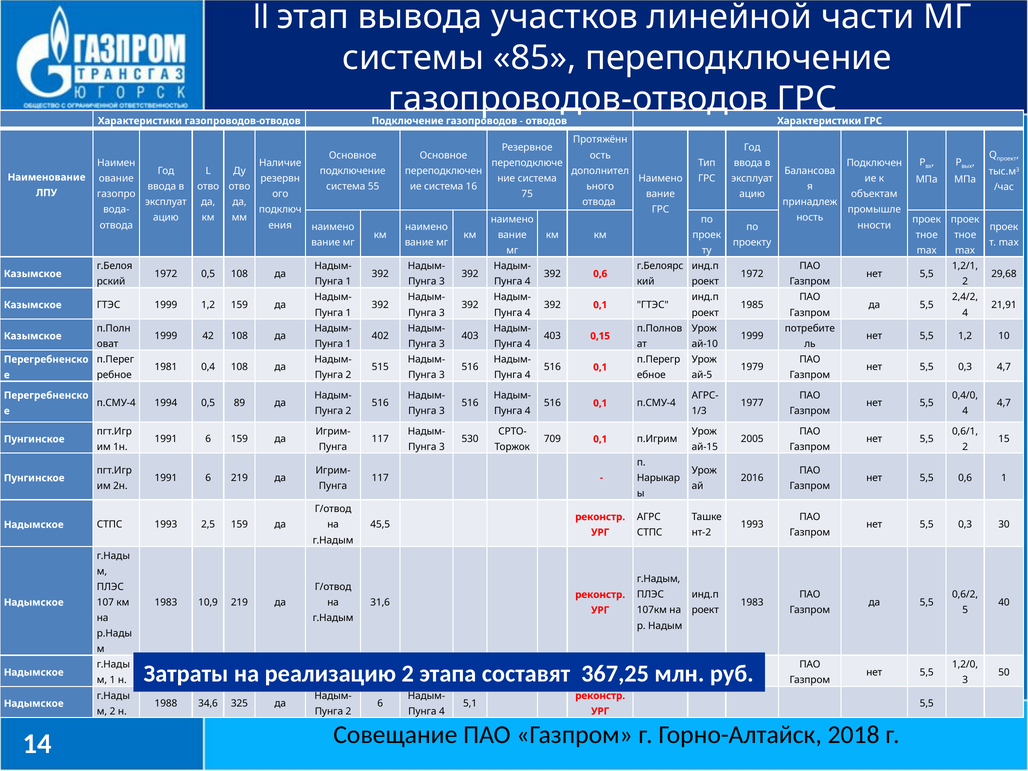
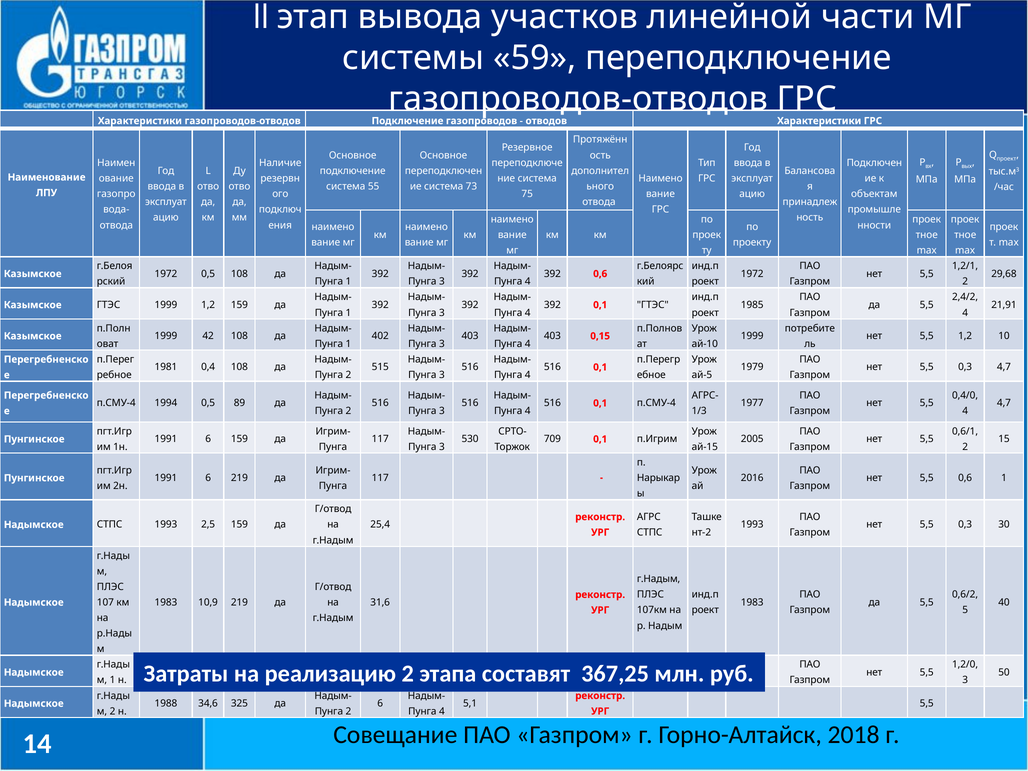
85: 85 -> 59 (535, 58)
16: 16 -> 73 (471, 186)
45,5: 45,5 -> 25,4 (380, 525)
